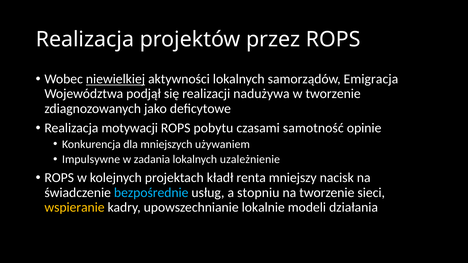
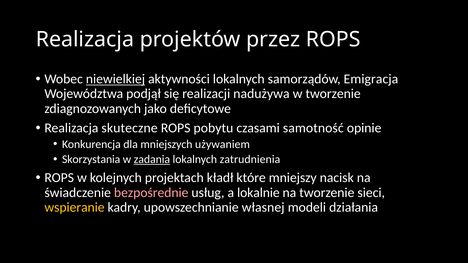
motywacji: motywacji -> skuteczne (130, 128)
Impulsywne: Impulsywne -> Skorzystania (91, 159)
zadania underline: none -> present (152, 159)
uzależnienie: uzależnienie -> zatrudnienia (250, 159)
renta: renta -> które (251, 178)
bezpośrednie colour: light blue -> pink (151, 193)
stopniu: stopniu -> lokalnie (258, 193)
lokalnie: lokalnie -> własnej (263, 207)
